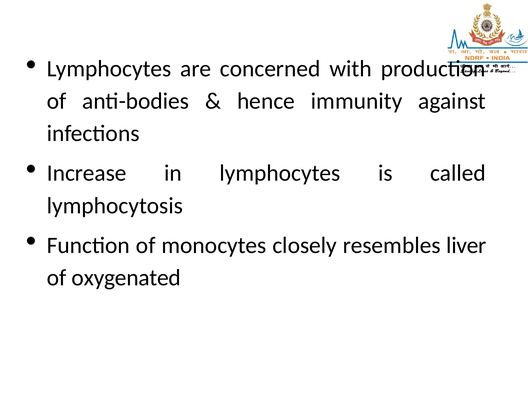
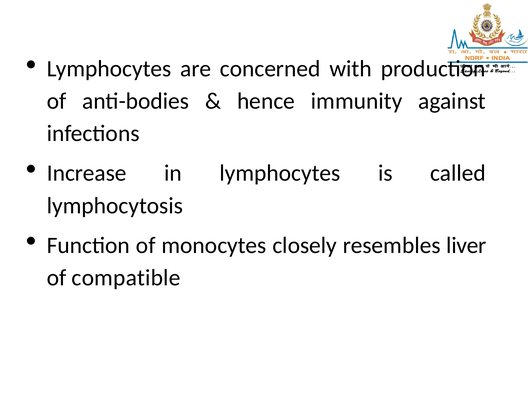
oxygenated: oxygenated -> compatible (126, 278)
